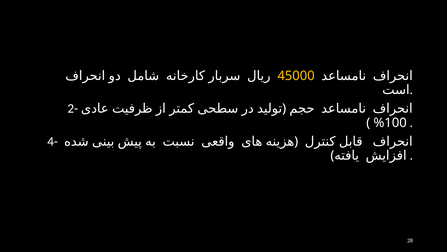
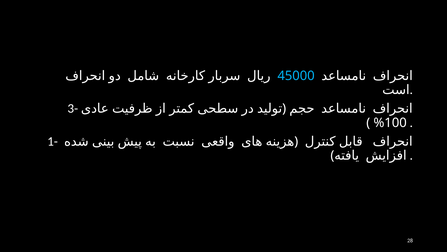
45000 colour: yellow -> light blue (296, 76)
2-: 2- -> 3- (73, 108)
4-: 4- -> 1- (53, 141)
